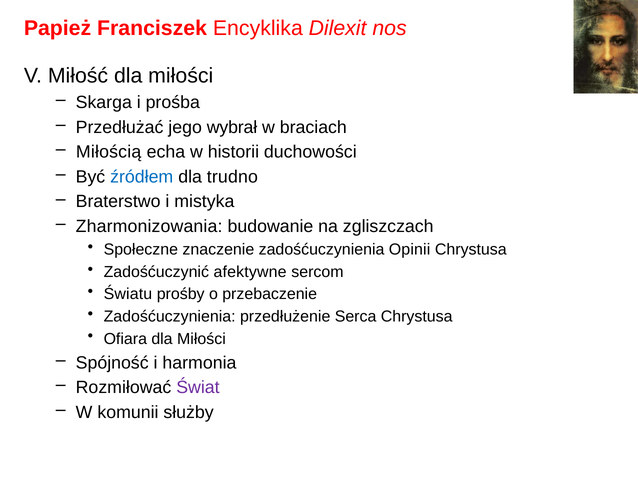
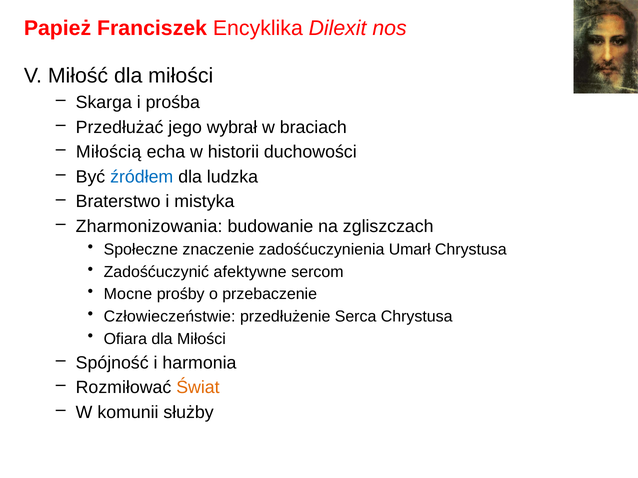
trudno: trudno -> ludzka (232, 177)
Opinii: Opinii -> Umarł (410, 250)
Światu: Światu -> Mocne (128, 295)
Zadośćuczynienia: Zadośćuczynienia -> Człowieczeństwie (170, 317)
Świat colour: purple -> orange (198, 388)
